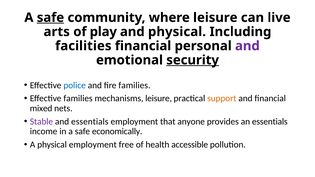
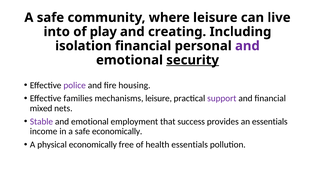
safe underline: present -> none (50, 18)
arts: arts -> into (57, 32)
and physical: physical -> creating (177, 32)
facilities: facilities -> isolation (83, 46)
police colour: blue -> purple (75, 85)
fire families: families -> housing (134, 85)
support colour: orange -> purple (222, 99)
essentials: essentials -> emotional (90, 122)
anyone: anyone -> success (191, 122)
physical employment: employment -> economically (93, 145)
health accessible: accessible -> essentials (190, 145)
